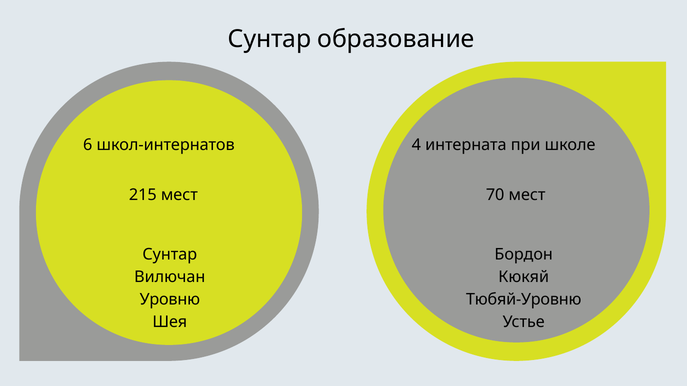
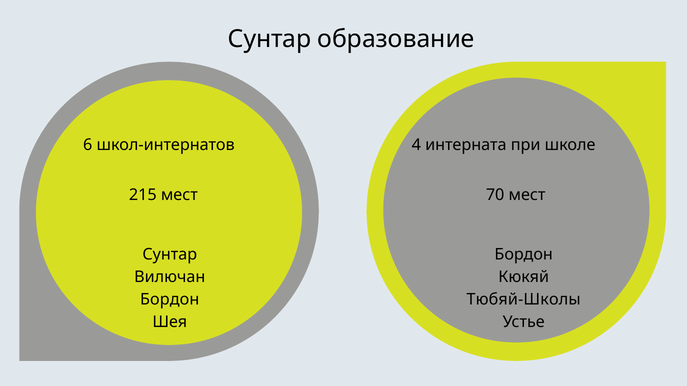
Уровню: Уровню -> Бордон (170, 300)
Тюбяй-Уровню: Тюбяй-Уровню -> Тюбяй-Школы (524, 300)
